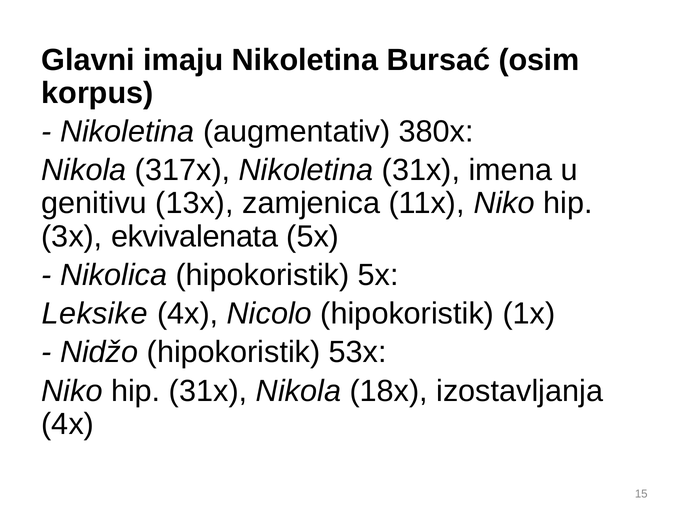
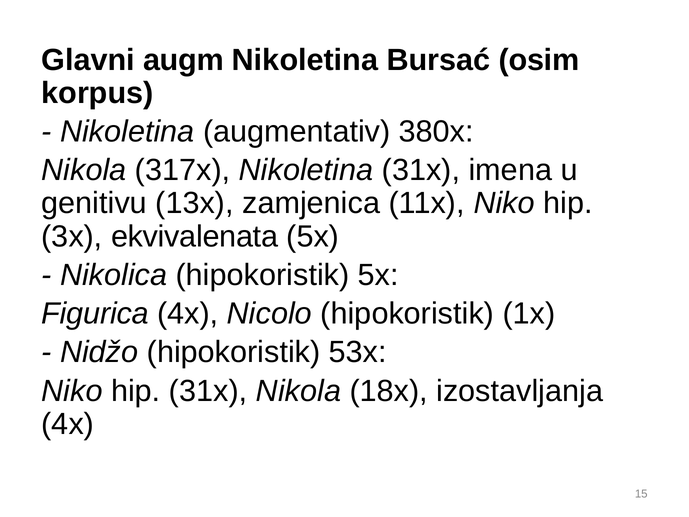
imaju: imaju -> augm (184, 60)
Leksike: Leksike -> Figurica (95, 314)
